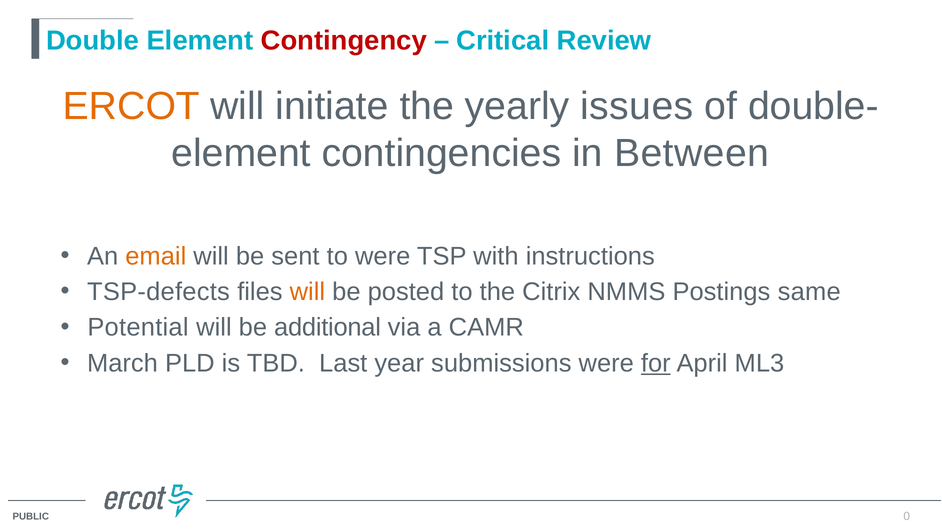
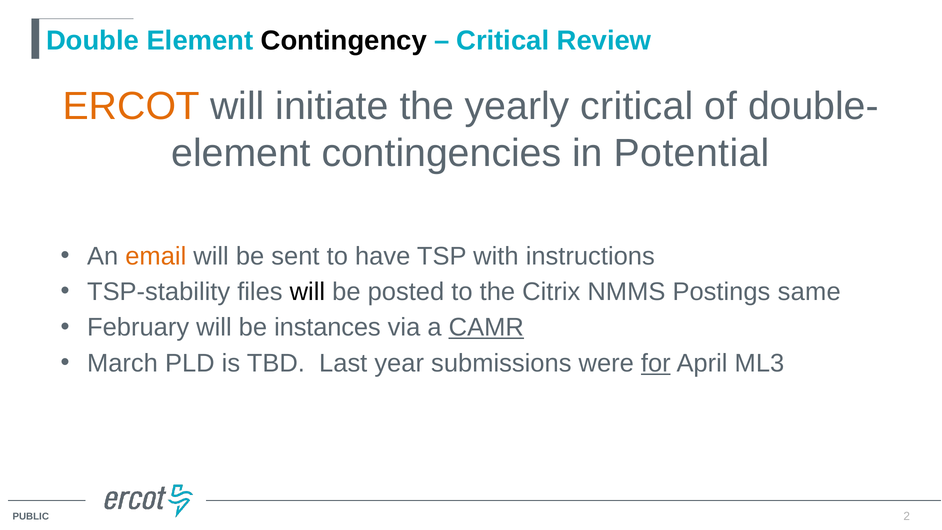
Contingency colour: red -> black (344, 41)
yearly issues: issues -> critical (637, 106)
Between: Between -> Potential (692, 153)
to were: were -> have (383, 256)
TSP-defects: TSP-defects -> TSP-stability (159, 292)
will colour: orange -> black (307, 292)
Potential: Potential -> February (138, 327)
additional: additional -> instances (327, 327)
CAMR underline: none -> present (486, 327)
0: 0 -> 2 (907, 516)
